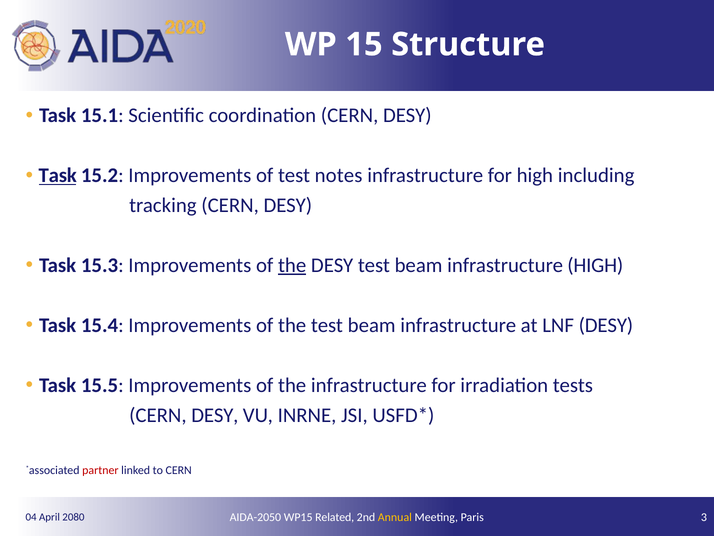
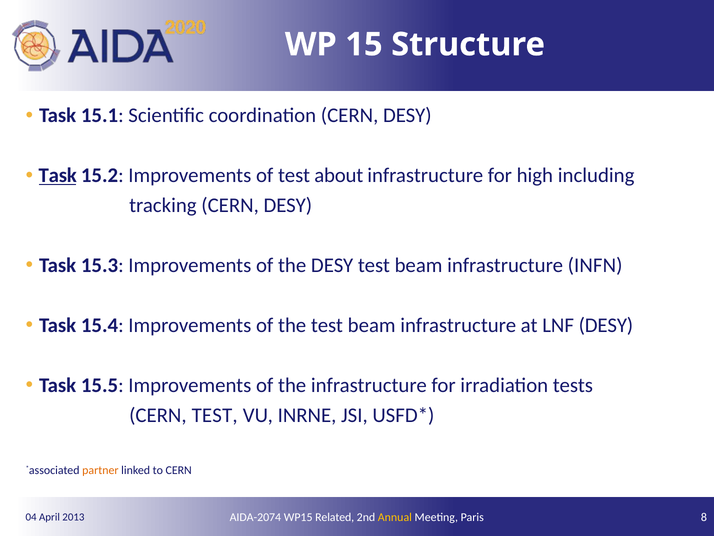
notes: notes -> about (339, 175)
the underline: present -> none (292, 265)
infrastructure HIGH: HIGH -> INFN (595, 265)
DESY: DESY -> TEST (215, 415)
partner colour: red -> orange (100, 470)
AIDA-2050: AIDA-2050 -> AIDA-2074 (255, 517)
3: 3 -> 8 (704, 517)
2080: 2080 -> 2013 (73, 517)
